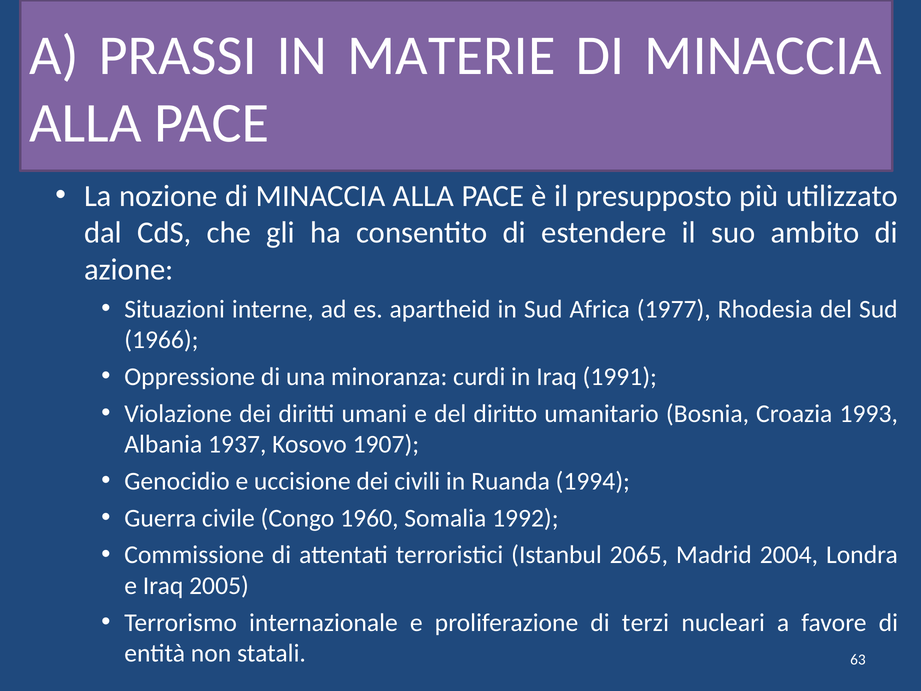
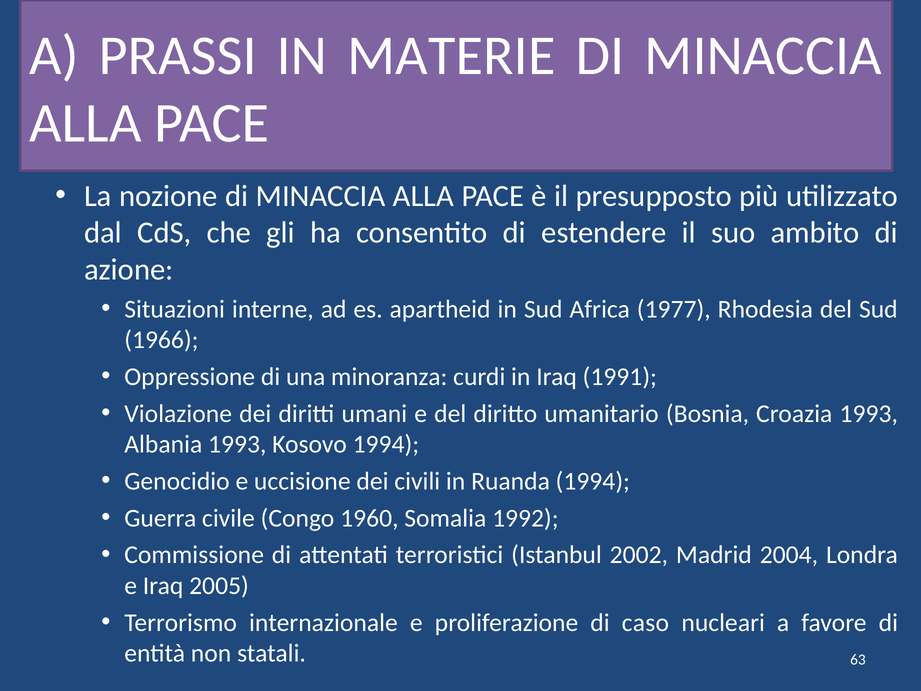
Albania 1937: 1937 -> 1993 (237, 444)
Kosovo 1907: 1907 -> 1994 (386, 444)
2065: 2065 -> 2002 (639, 555)
terzi: terzi -> caso (645, 622)
